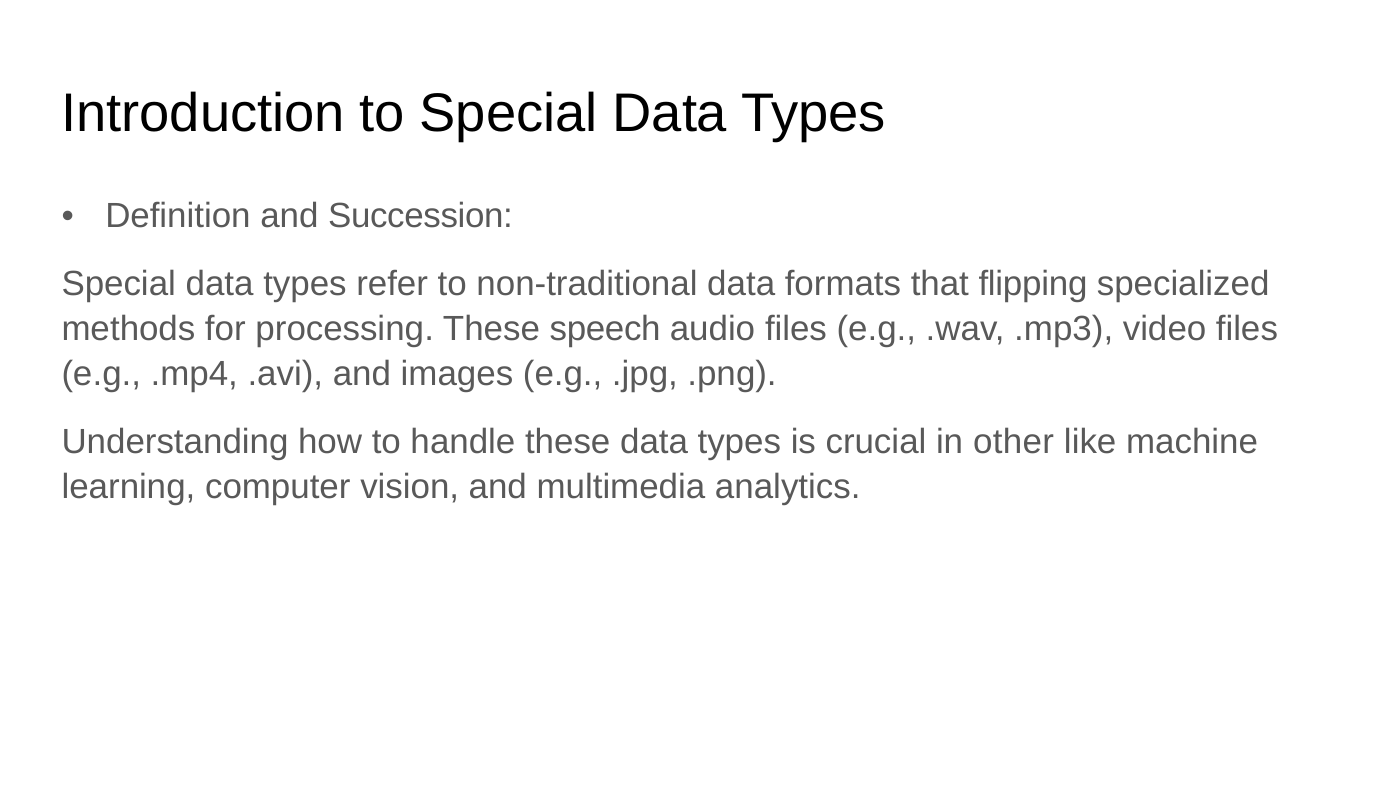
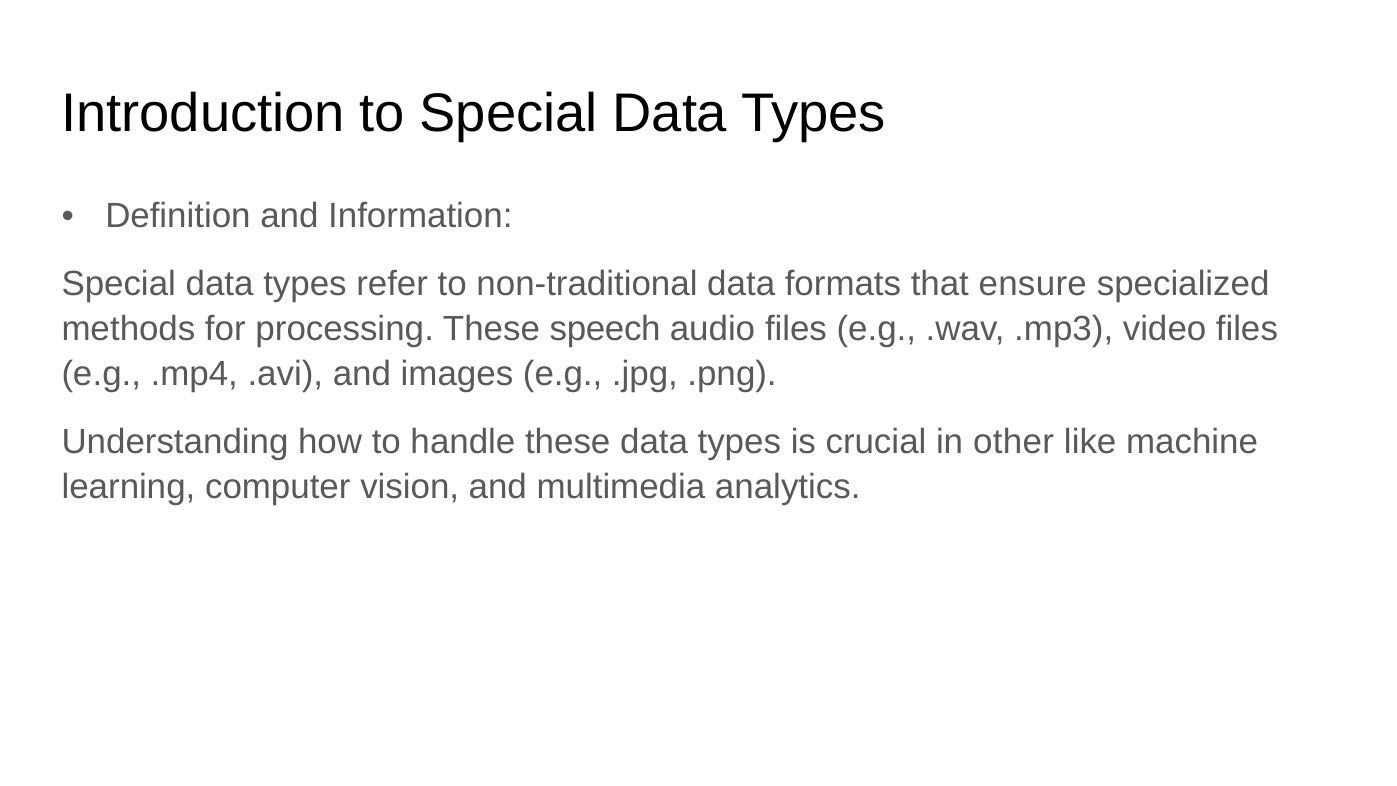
Succession: Succession -> Information (420, 216)
flipping: flipping -> ensure (1033, 284)
